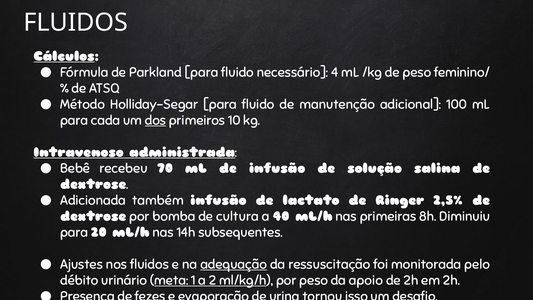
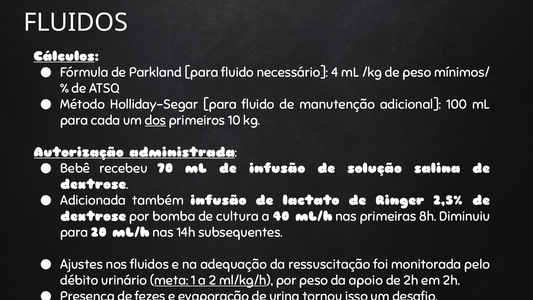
feminino/: feminino/ -> mínimos/ (462, 72)
Intravenoso: Intravenoso -> Autorização (79, 152)
adequação underline: present -> none (234, 264)
